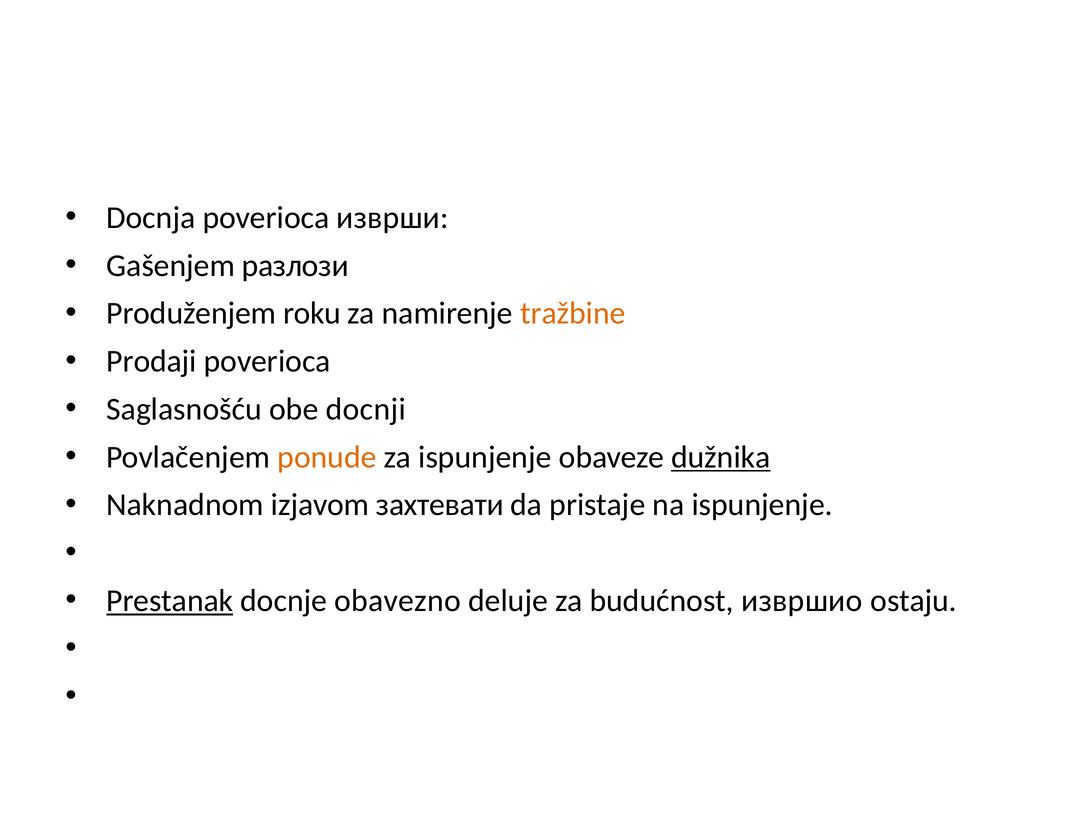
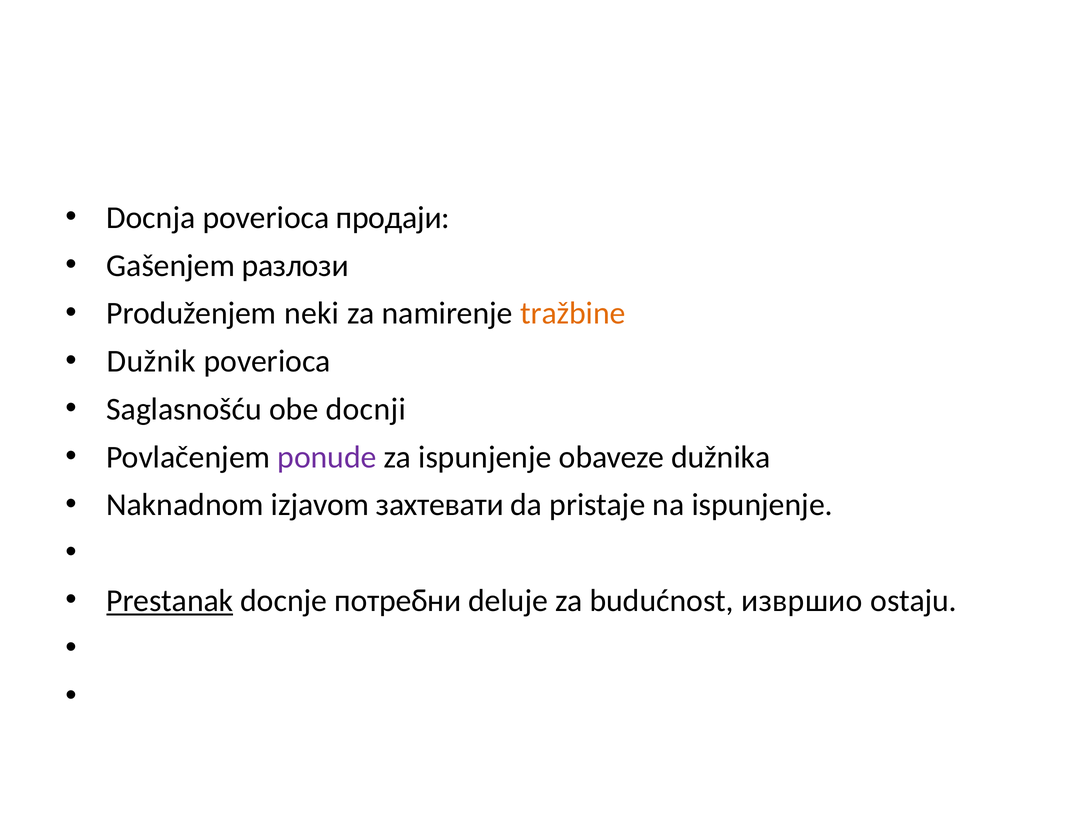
изврши: изврши -> продаји (393, 218)
roku: roku -> neki (312, 313)
Prodaji: Prodaji -> Dužnik (151, 361)
ponude colour: orange -> purple (327, 457)
dužnika underline: present -> none (721, 457)
obavezno: obavezno -> потребни (398, 600)
